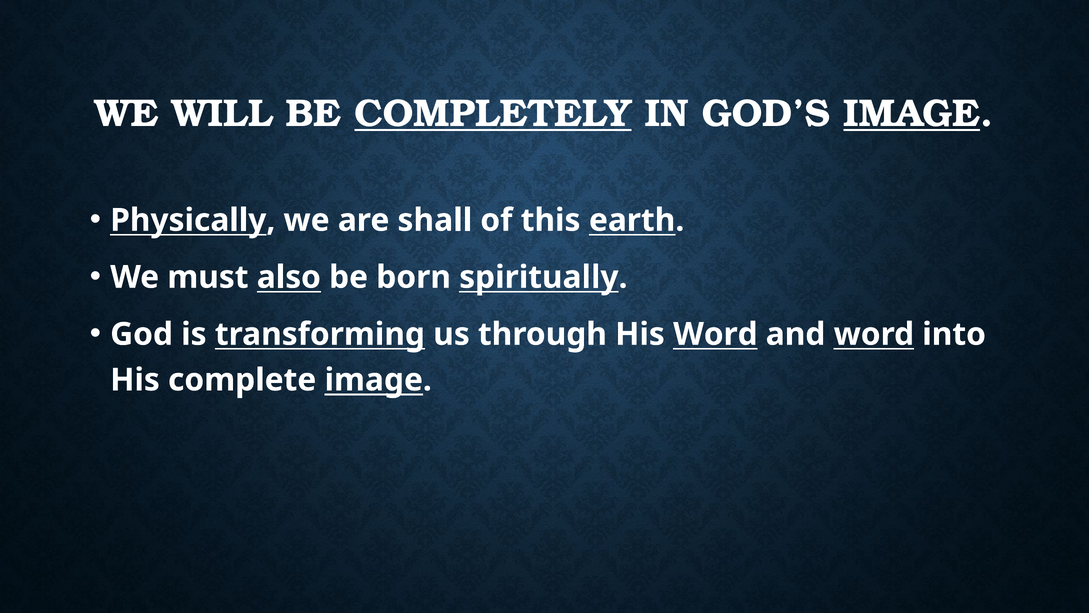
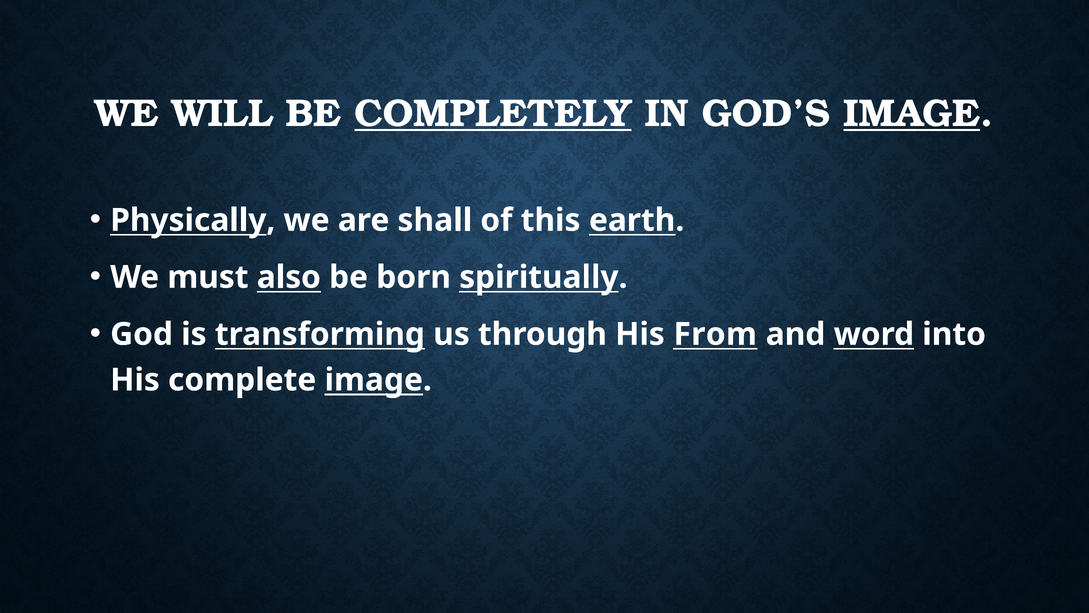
His Word: Word -> From (715, 334)
